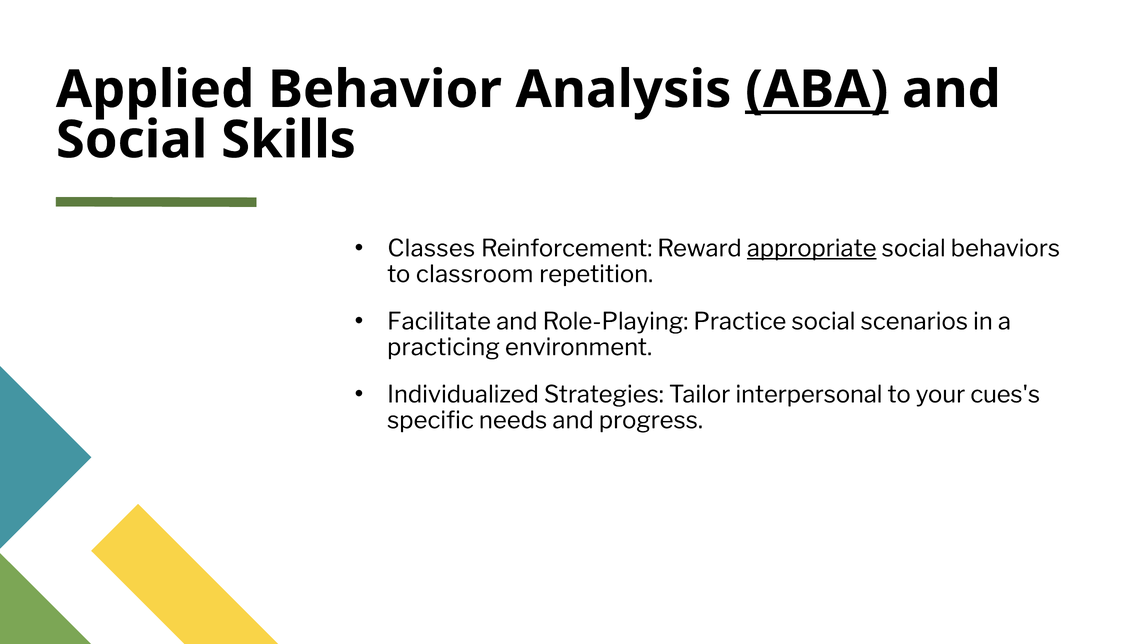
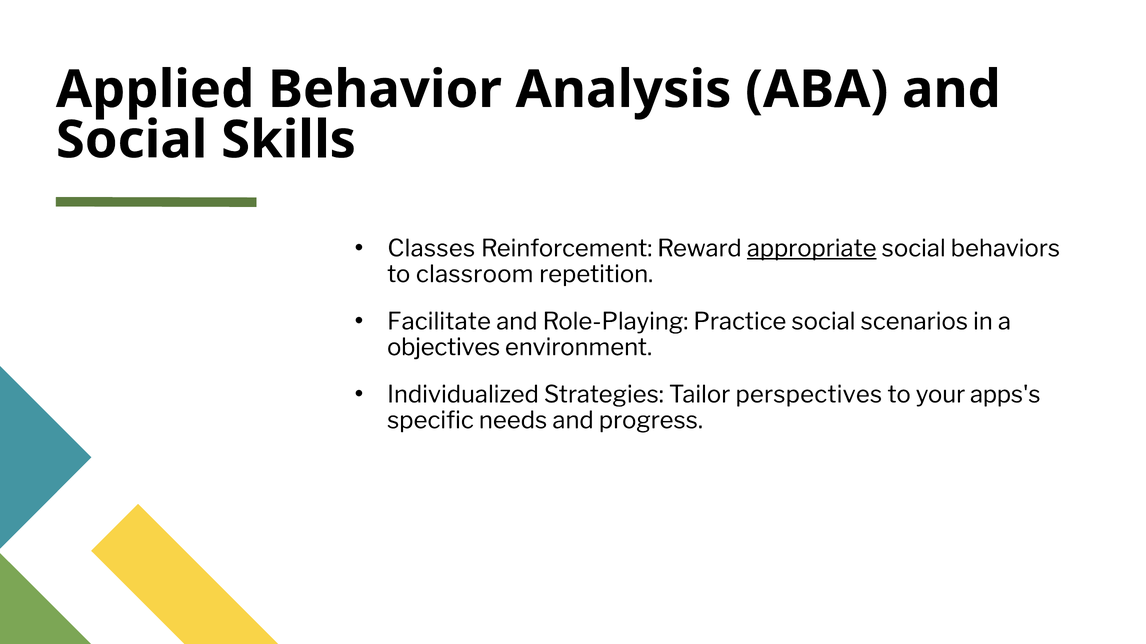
ABA underline: present -> none (817, 90)
practicing: practicing -> objectives (444, 348)
interpersonal: interpersonal -> perspectives (809, 395)
cues's: cues's -> apps's (1005, 395)
